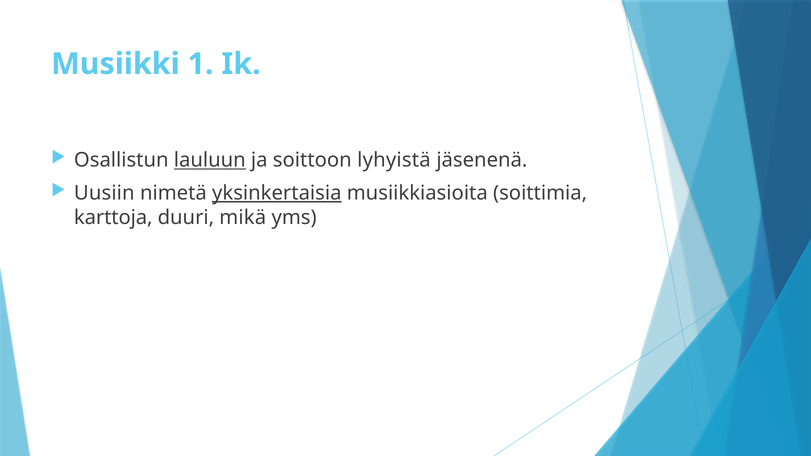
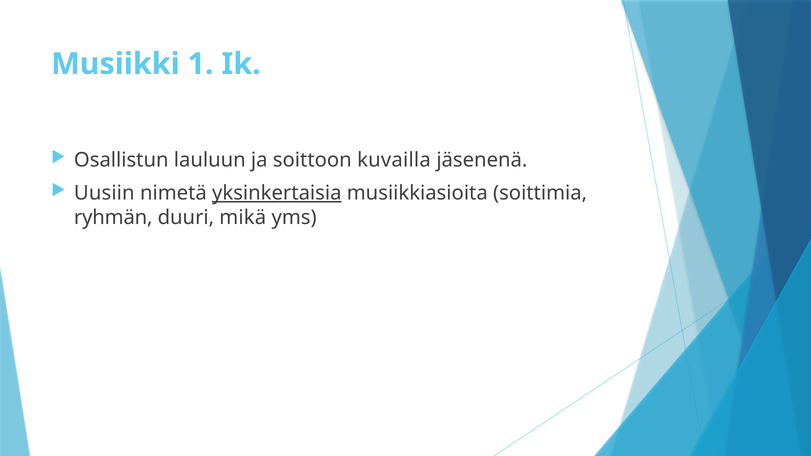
lauluun underline: present -> none (210, 160)
lyhyistä: lyhyistä -> kuvailla (394, 160)
karttoja: karttoja -> ryhmän (113, 217)
